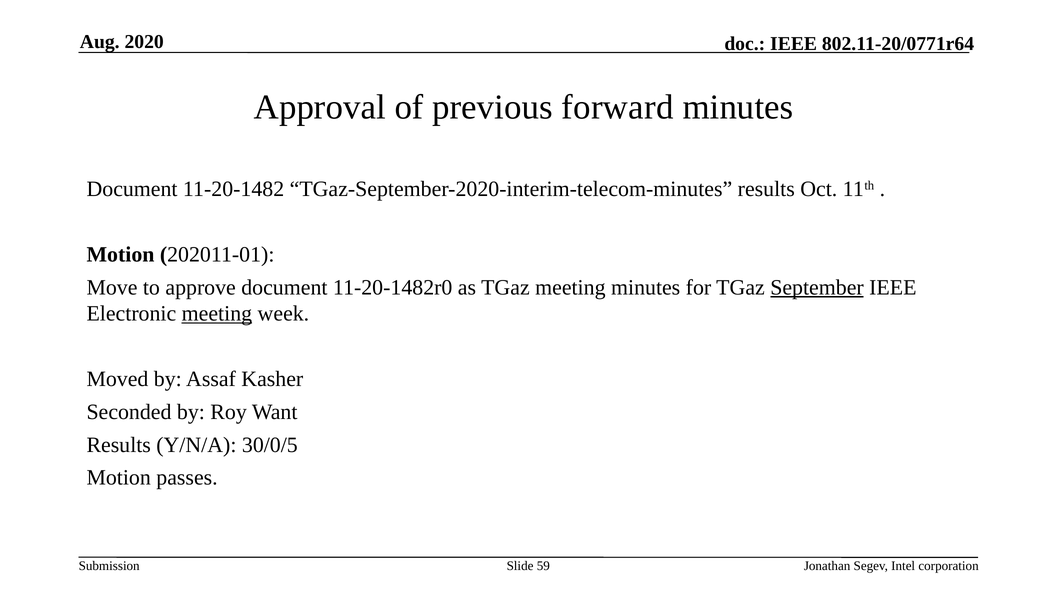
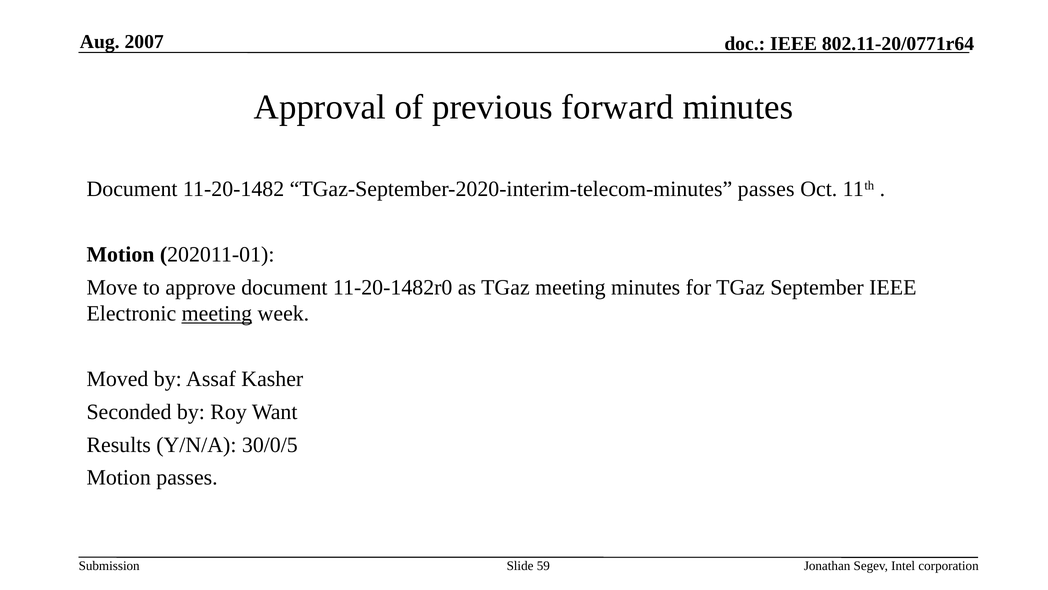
2020: 2020 -> 2007 (144, 42)
TGaz-September-2020-interim-telecom-minutes results: results -> passes (766, 189)
September underline: present -> none (817, 287)
